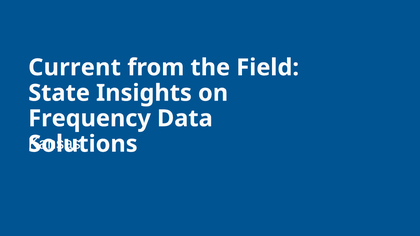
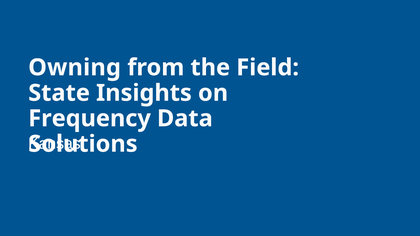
Current: Current -> Owning (75, 68)
